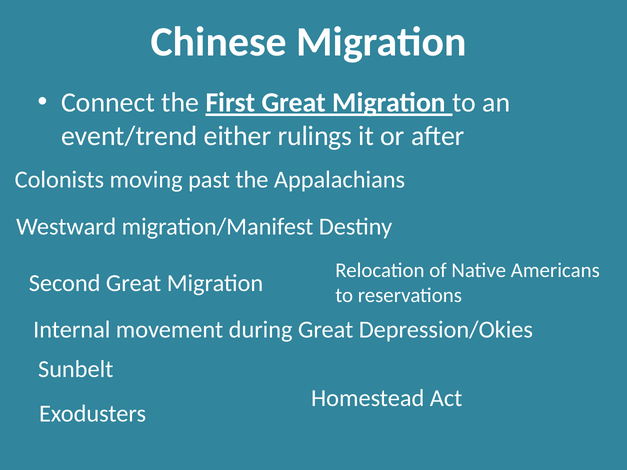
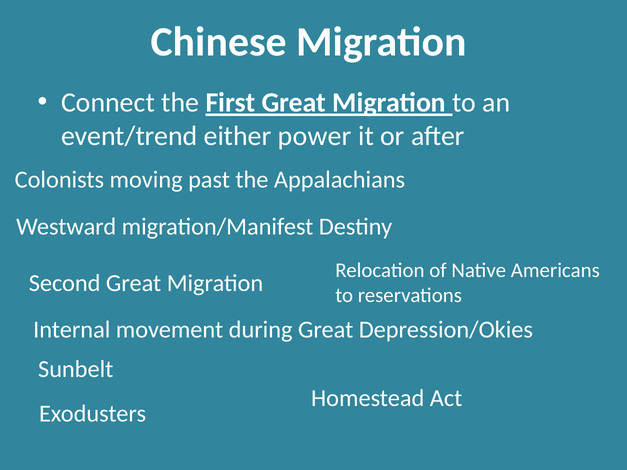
rulings: rulings -> power (315, 136)
